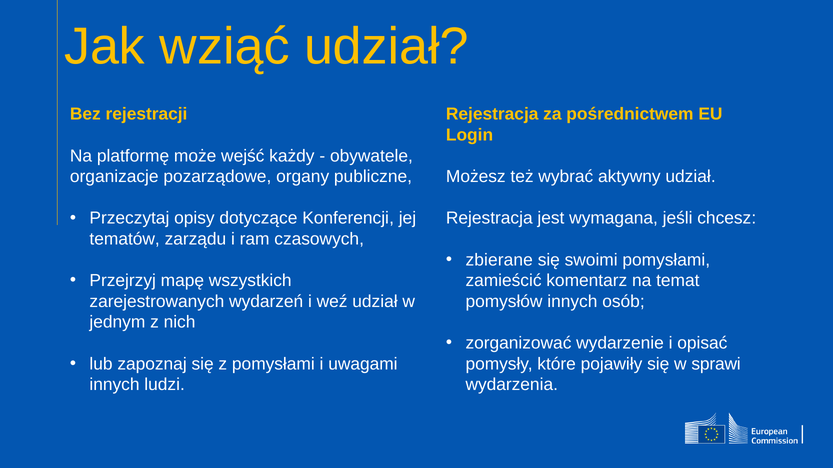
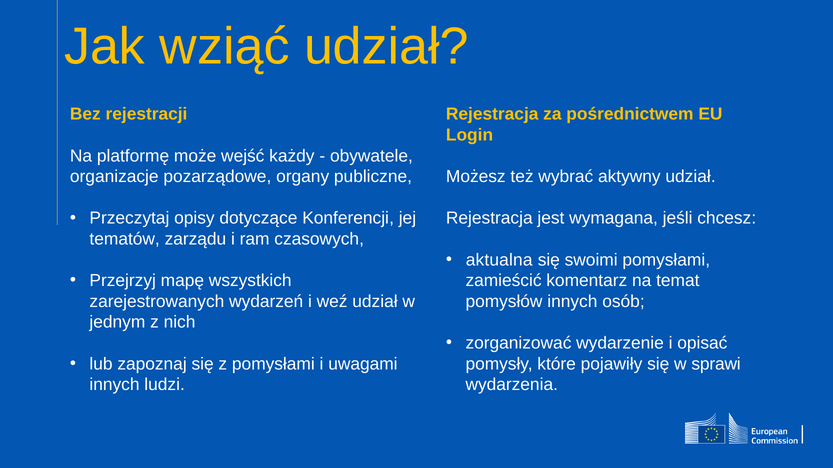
zbierane: zbierane -> aktualna (499, 260)
